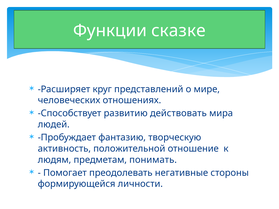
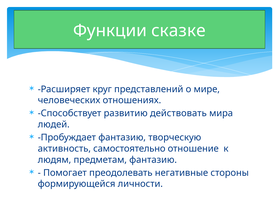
положительной: положительной -> самостоятельно (129, 149)
предметам понимать: понимать -> фантазию (153, 160)
